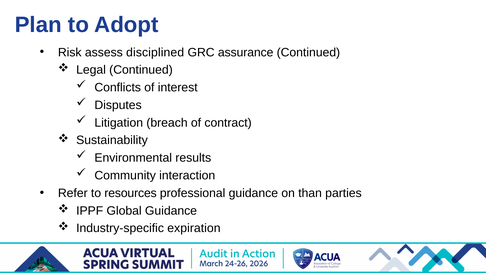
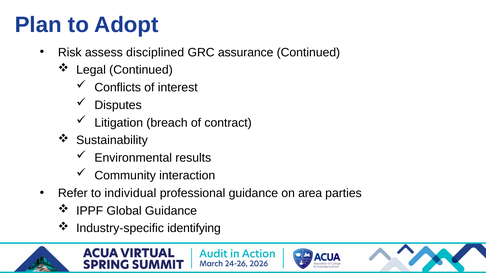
resources: resources -> individual (130, 193)
than: than -> area (310, 193)
expiration: expiration -> identifying (194, 229)
